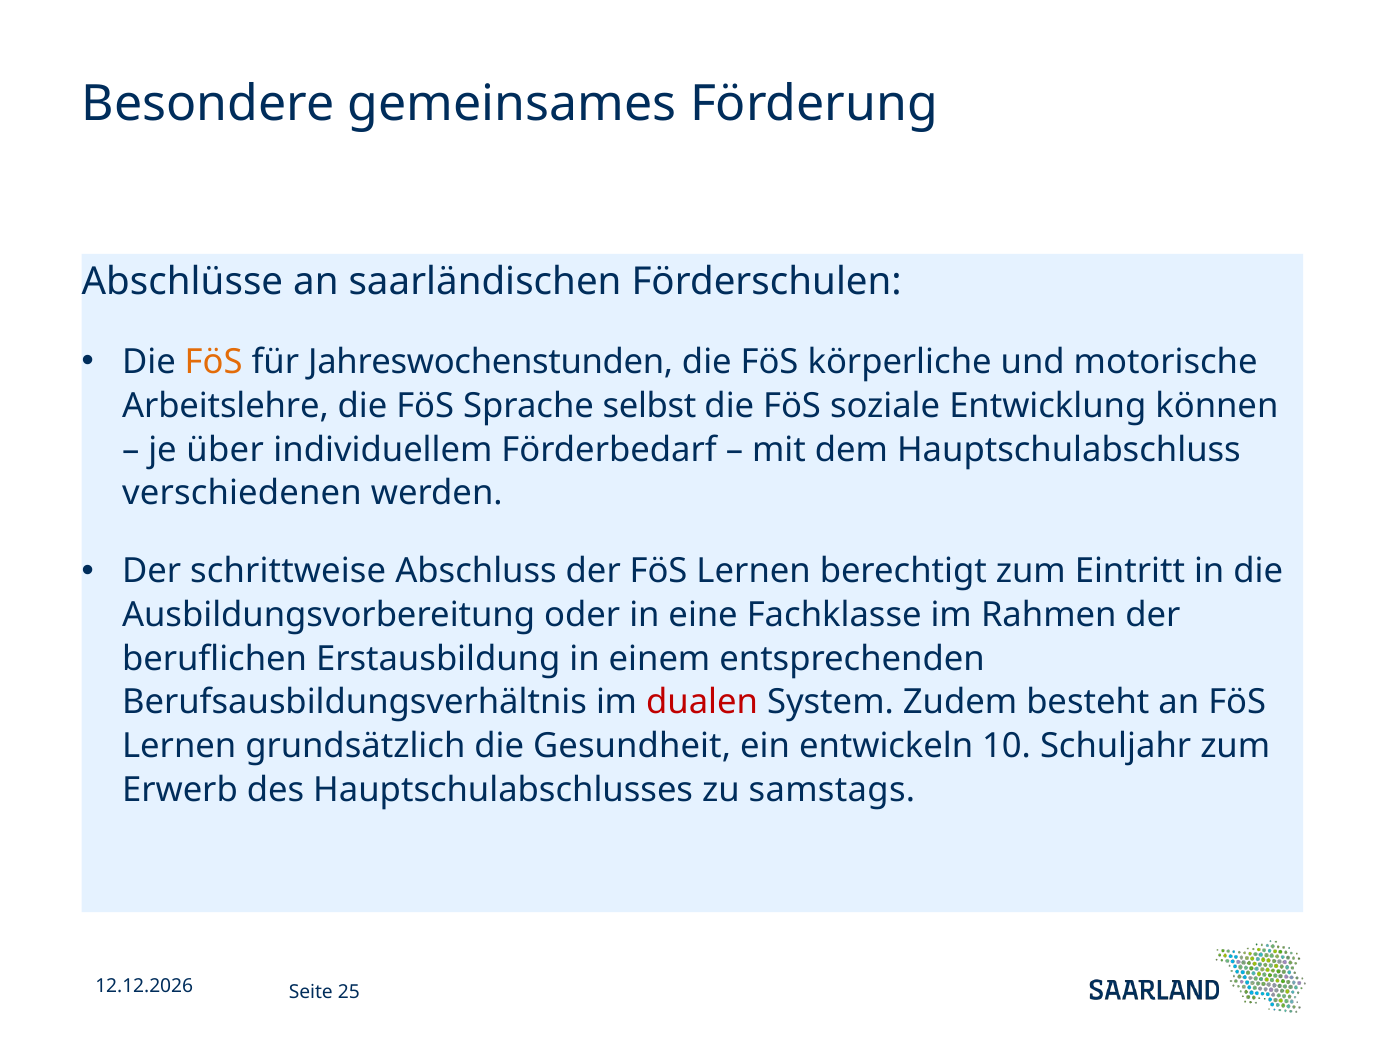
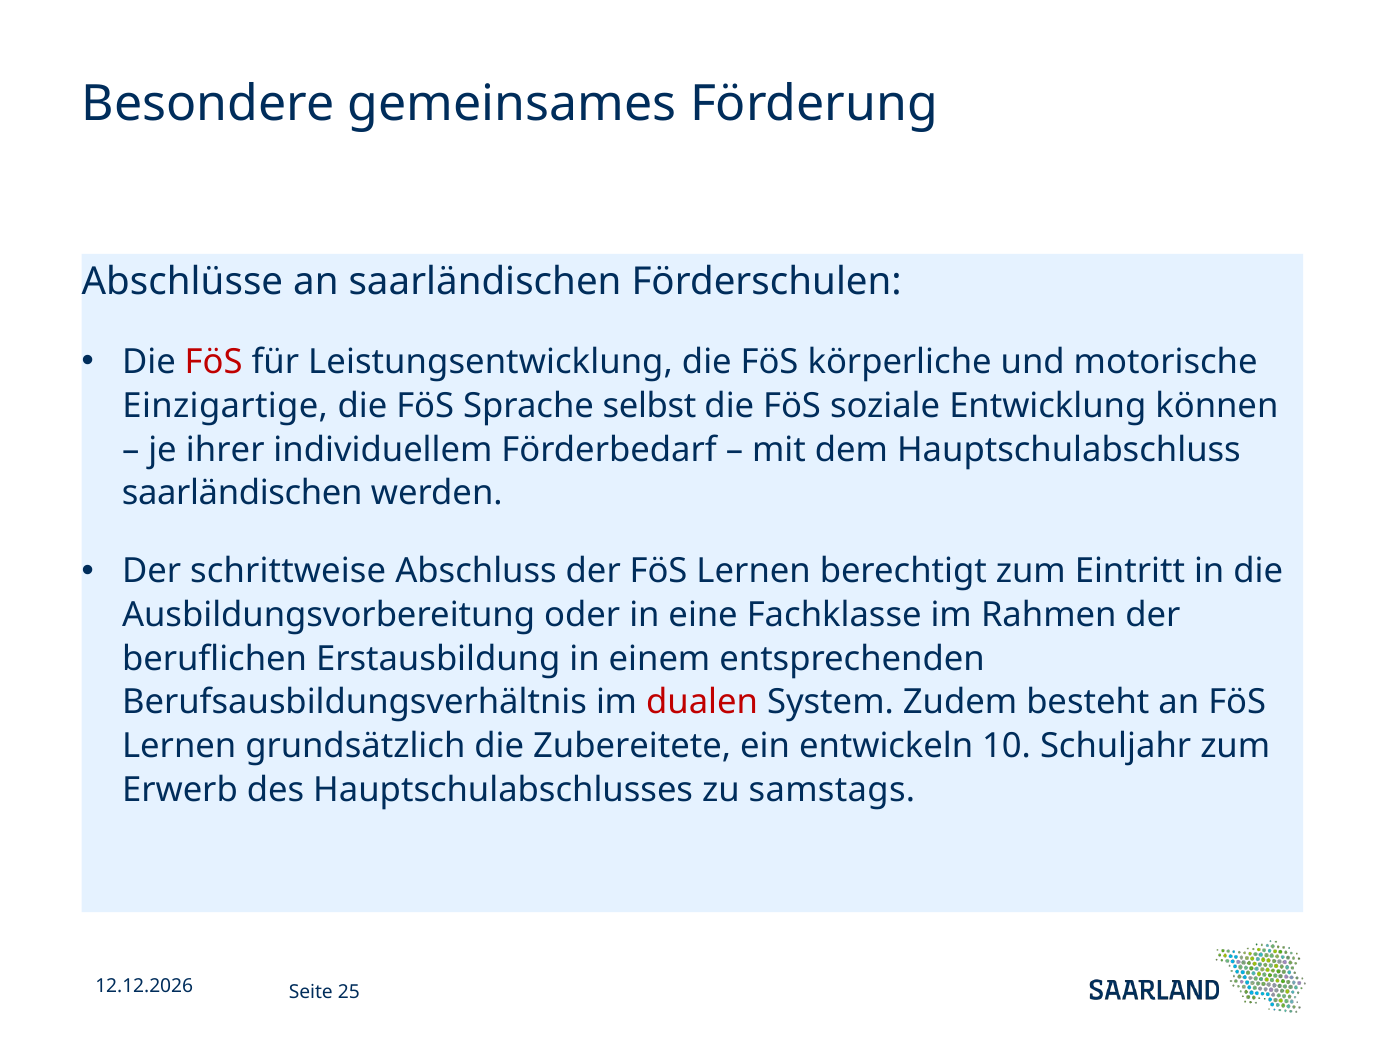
FöS colour: orange -> red (214, 362)
Jahreswochenstunden: Jahreswochenstunden -> Leistungsentwicklung (491, 362)
Arbeitslehre: Arbeitslehre -> Einzigartige (225, 406)
über: über -> ihrer (225, 450)
verschiedenen: verschiedenen -> saarländischen (242, 493)
Gesundheit: Gesundheit -> Zubereitete (632, 746)
